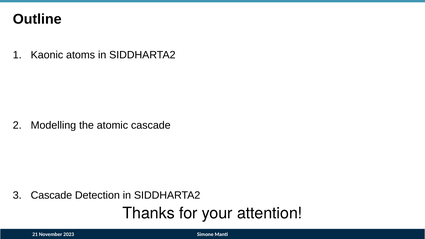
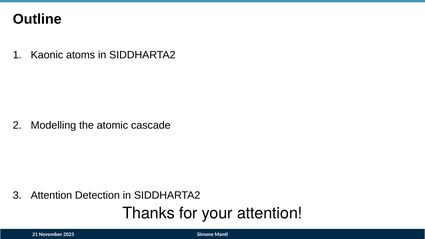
Cascade: Cascade -> Attention (51, 195)
